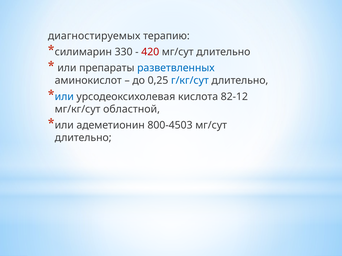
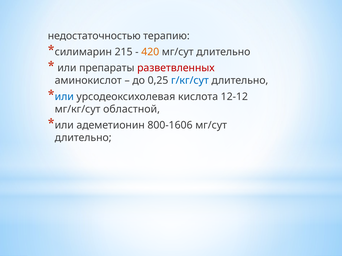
диагностируемых: диагностируемых -> недостаточностью (94, 36)
330: 330 -> 215 (124, 52)
420 colour: red -> orange (150, 52)
разветвленных colour: blue -> red (176, 68)
82-12: 82-12 -> 12-12 (234, 97)
800-4503: 800-4503 -> 800-1606 (170, 125)
